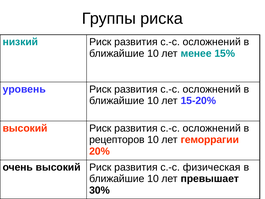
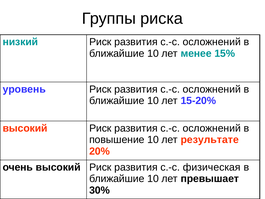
рецепторов: рецепторов -> повышение (117, 140)
геморрагии: геморрагии -> результате (210, 140)
